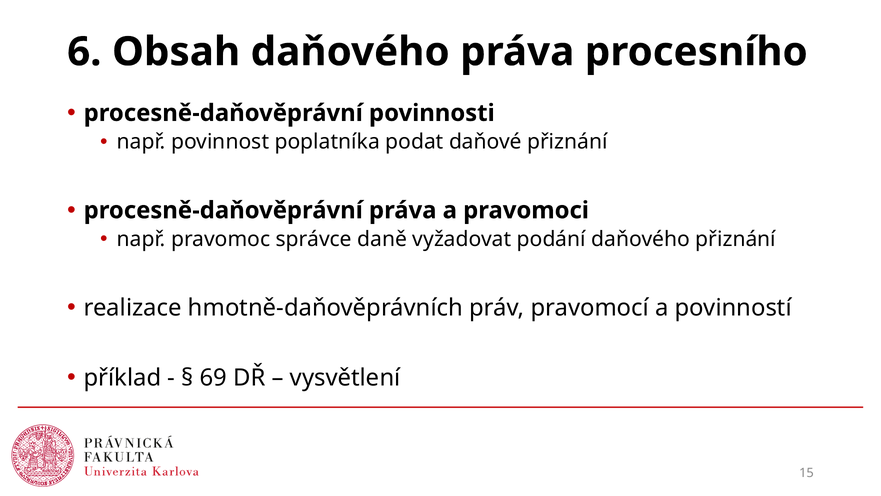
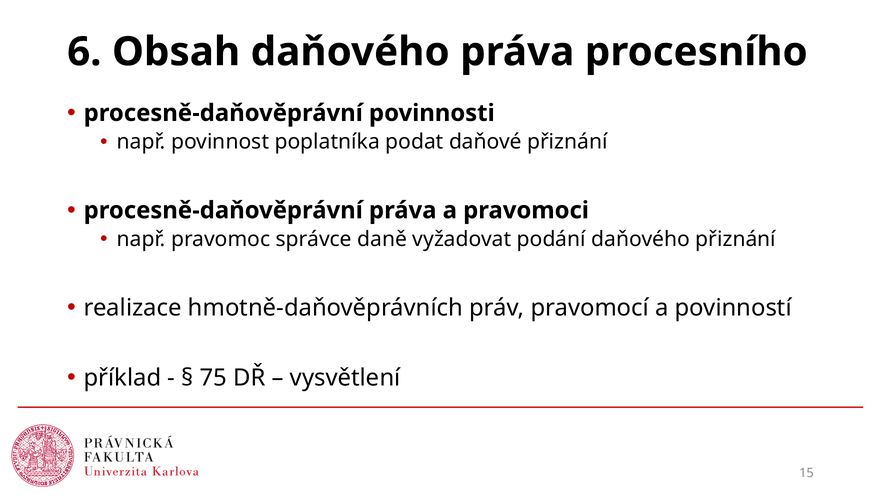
69: 69 -> 75 (213, 377)
